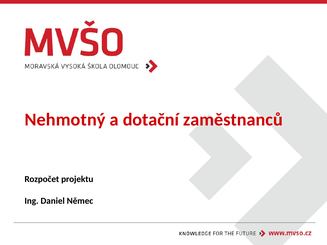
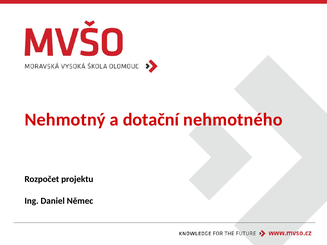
zaměstnanců: zaměstnanců -> nehmotného (233, 120)
